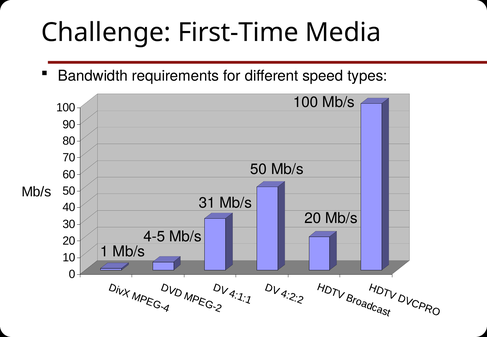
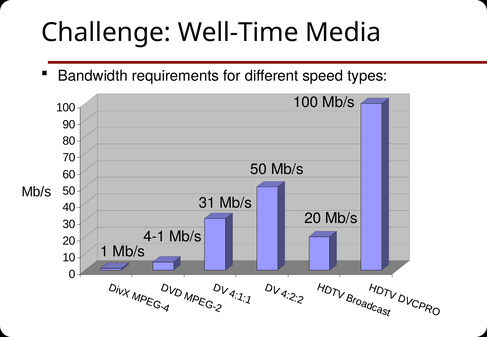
First-Time: First-Time -> Well-Time (238, 32)
4-5: 4-5 -> 4-1 (154, 237)
